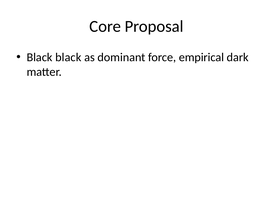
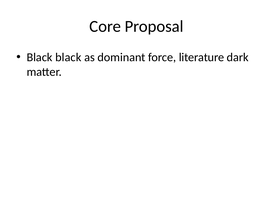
empirical: empirical -> literature (202, 57)
